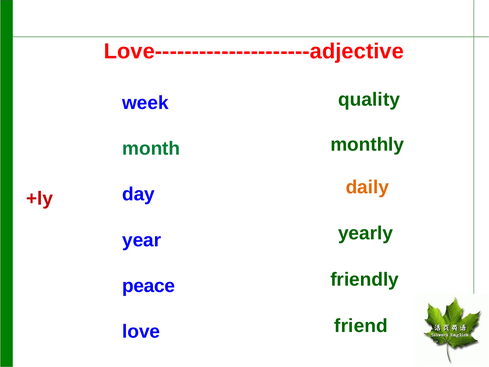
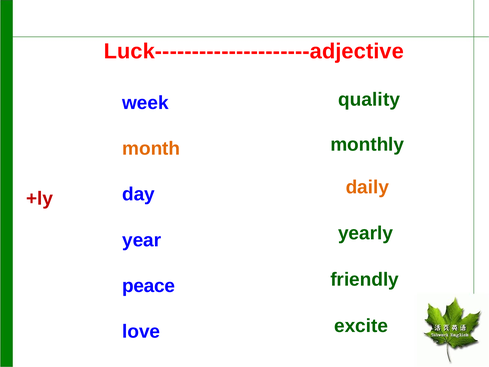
Love---------------------adjective: Love---------------------adjective -> Luck---------------------adjective (254, 51)
month colour: green -> orange (151, 149)
friend: friend -> excite (361, 326)
